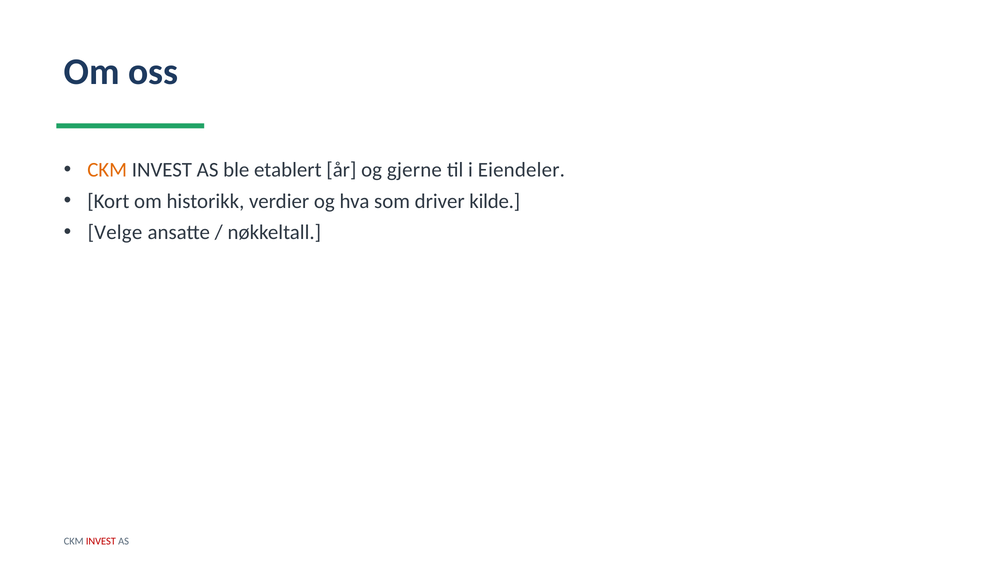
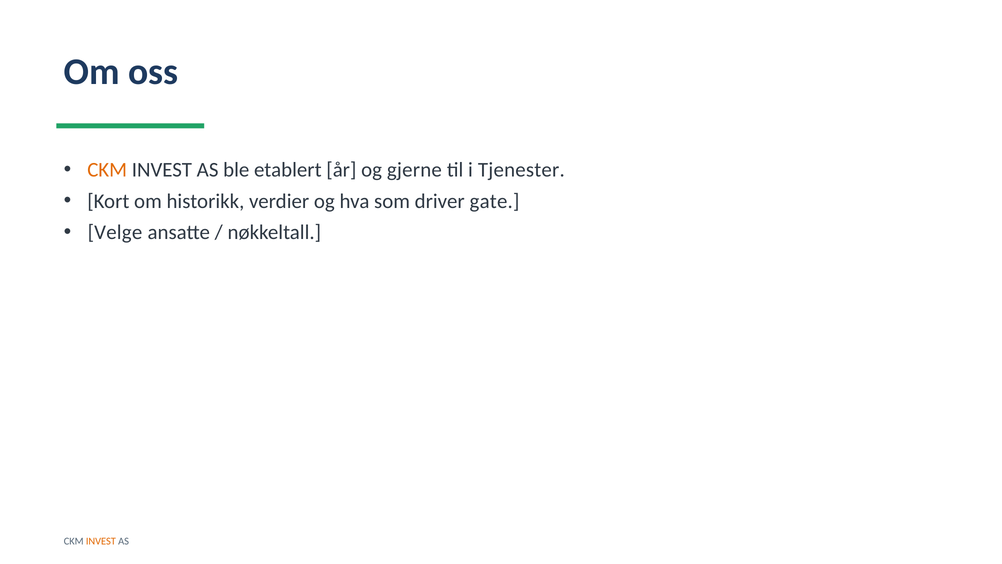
Eiendeler: Eiendeler -> Tjenester (521, 170)
kilde: kilde -> gate (495, 201)
INVEST colour: red -> orange (101, 541)
